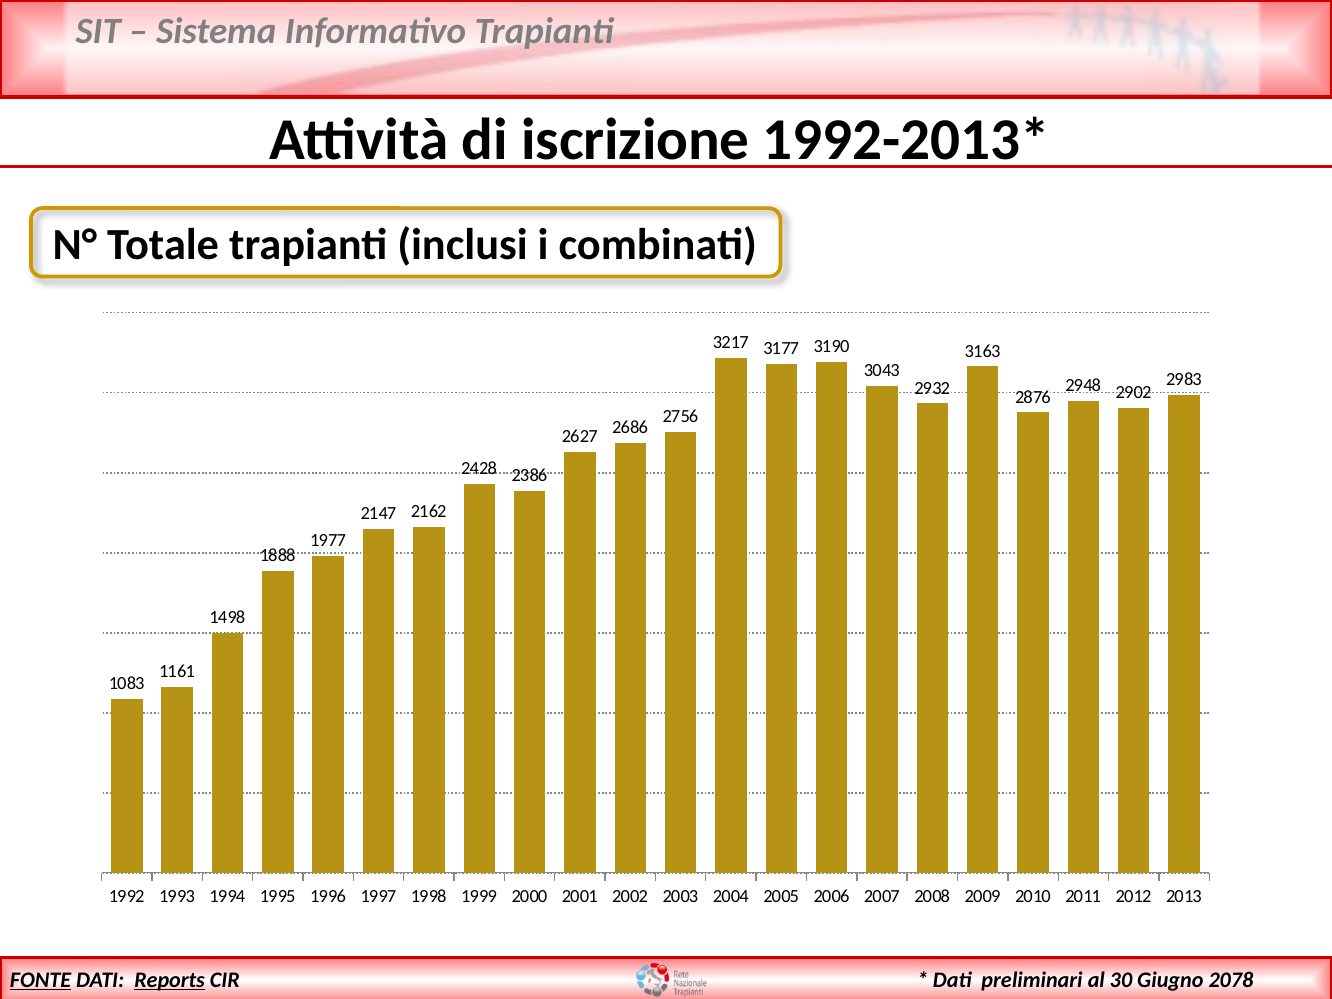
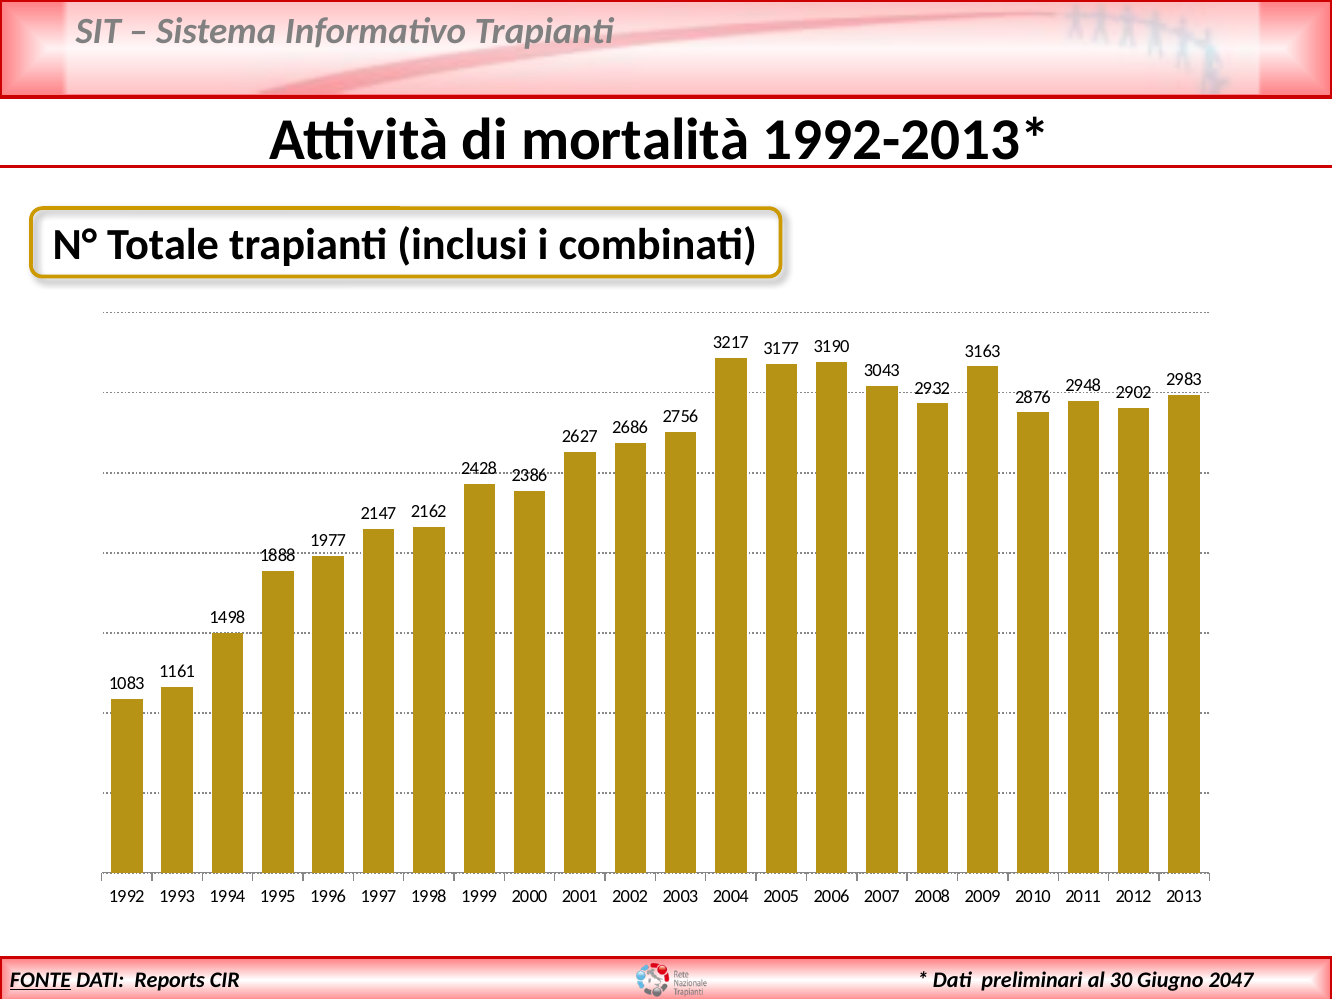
iscrizione: iscrizione -> mortalità (635, 140)
2078: 2078 -> 2047 (1231, 980)
Reports underline: present -> none (170, 980)
